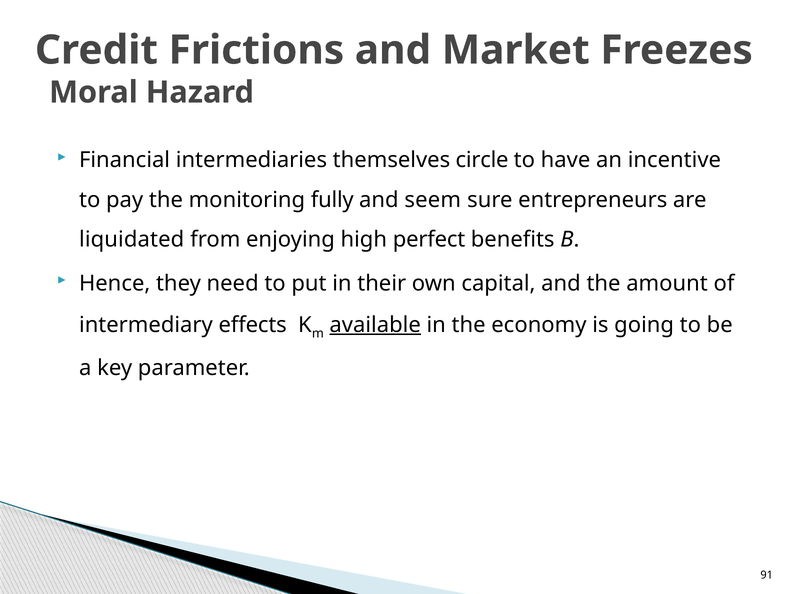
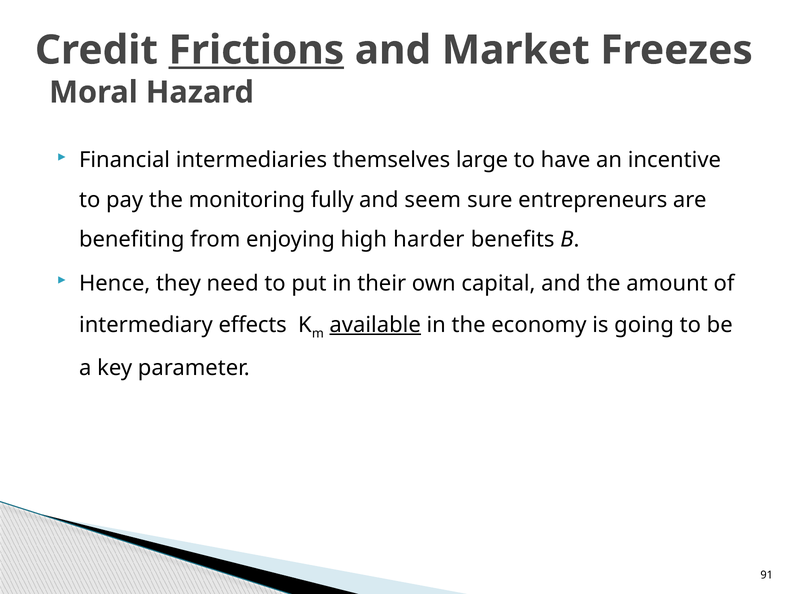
Frictions underline: none -> present (256, 50)
circle: circle -> large (482, 160)
liquidated: liquidated -> benefiting (132, 239)
perfect: perfect -> harder (429, 239)
